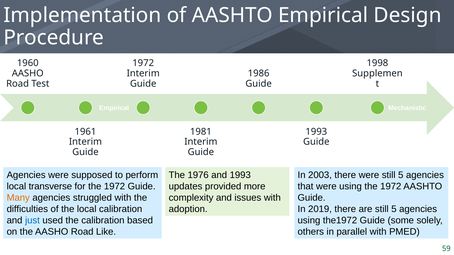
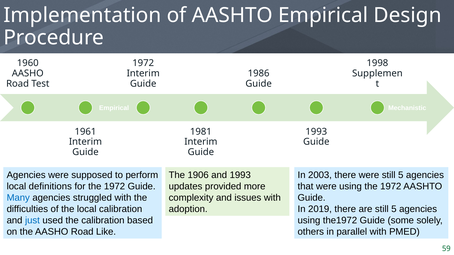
1976: 1976 -> 1906 (198, 175)
transverse: transverse -> definitions (50, 187)
Many colour: orange -> blue (18, 198)
